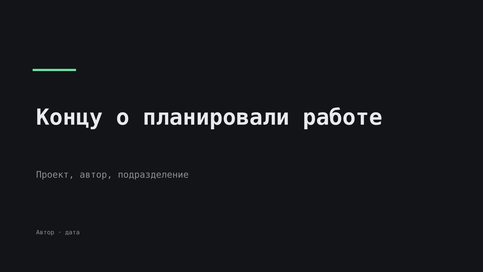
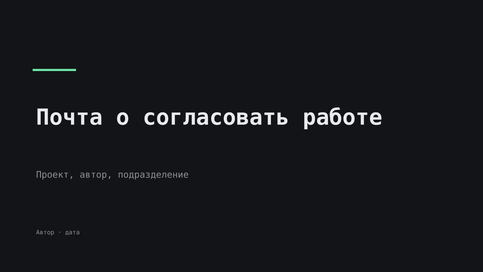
Концу: Концу -> Почта (69, 117)
планировали: планировали -> согласовать (216, 117)
